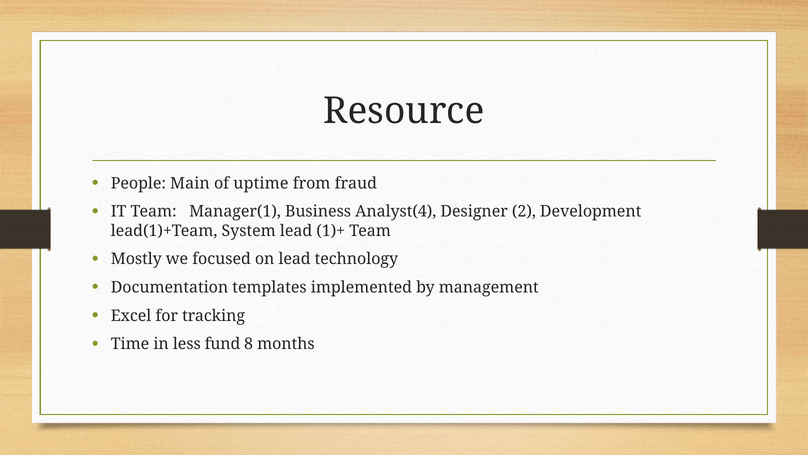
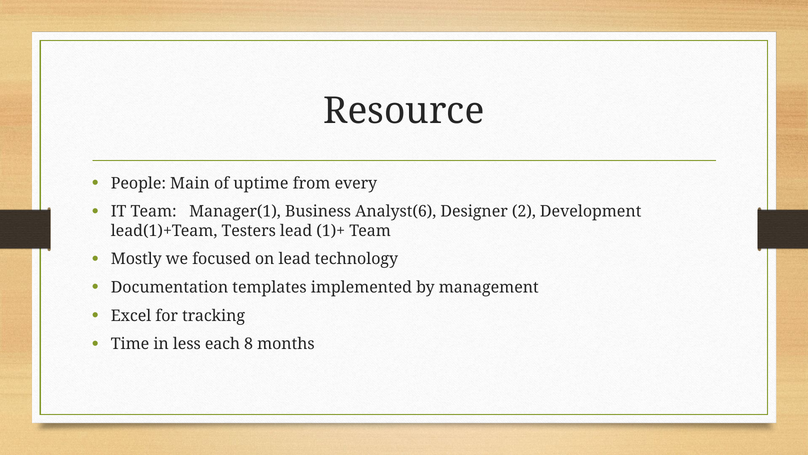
fraud: fraud -> every (356, 183)
Analyst(4: Analyst(4 -> Analyst(6 (396, 211)
System: System -> Testers (249, 231)
fund: fund -> each (222, 344)
